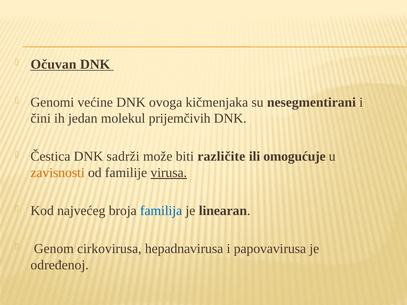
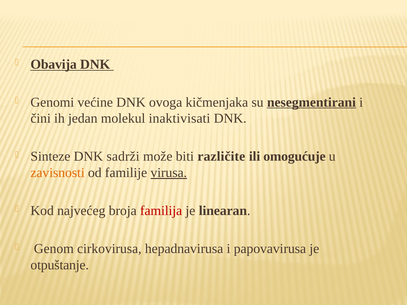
Očuvan: Očuvan -> Obavija (54, 64)
nesegmentirani underline: none -> present (311, 102)
prijemčivih: prijemčivih -> inaktivisati (180, 119)
Čestica: Čestica -> Sinteze (50, 157)
familija colour: blue -> red (161, 211)
određenoj: određenoj -> otpuštanje (60, 265)
